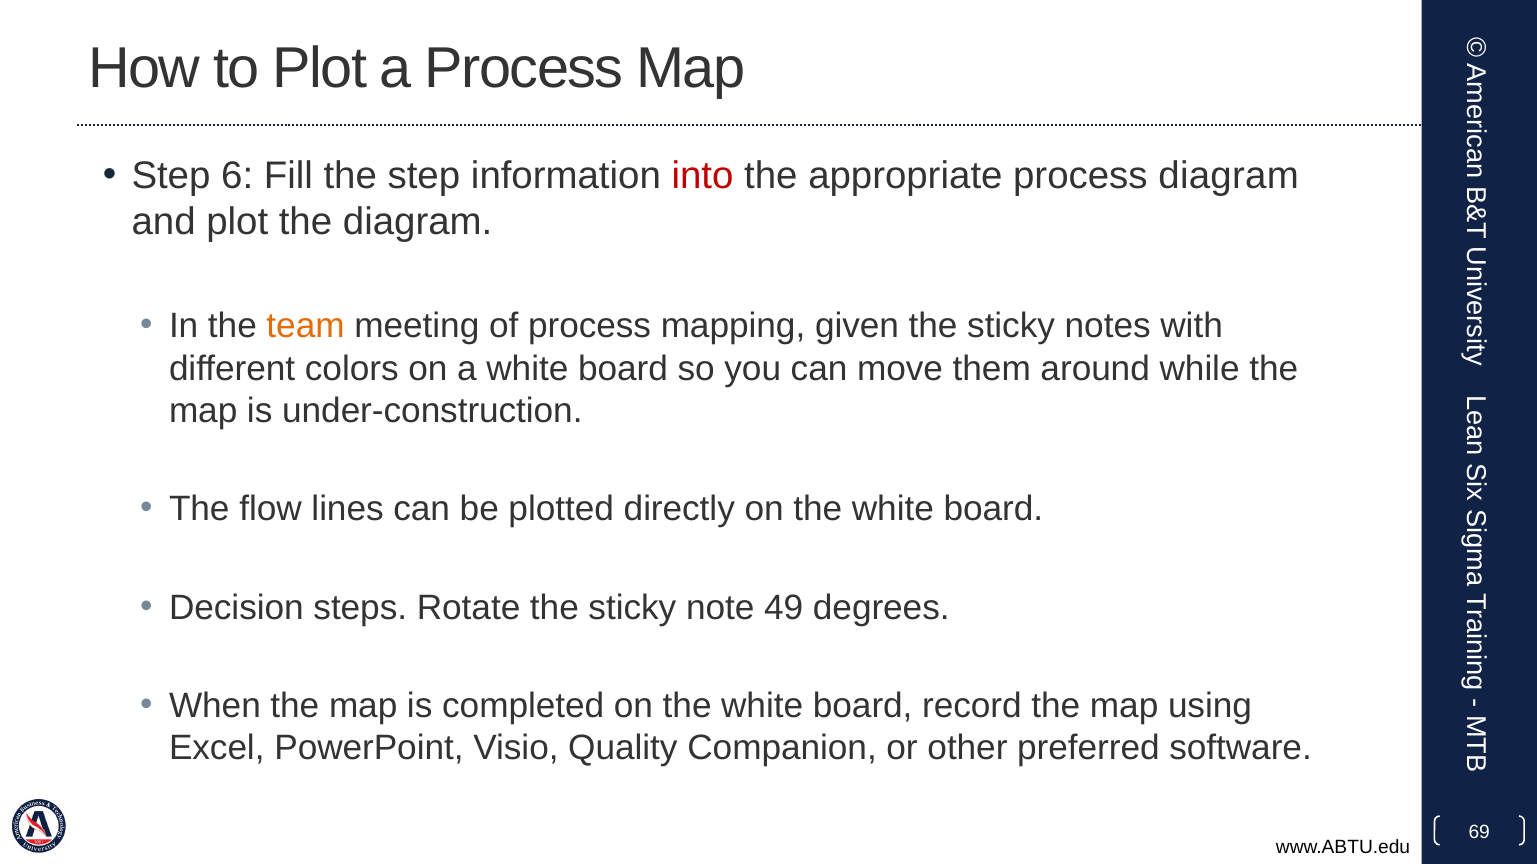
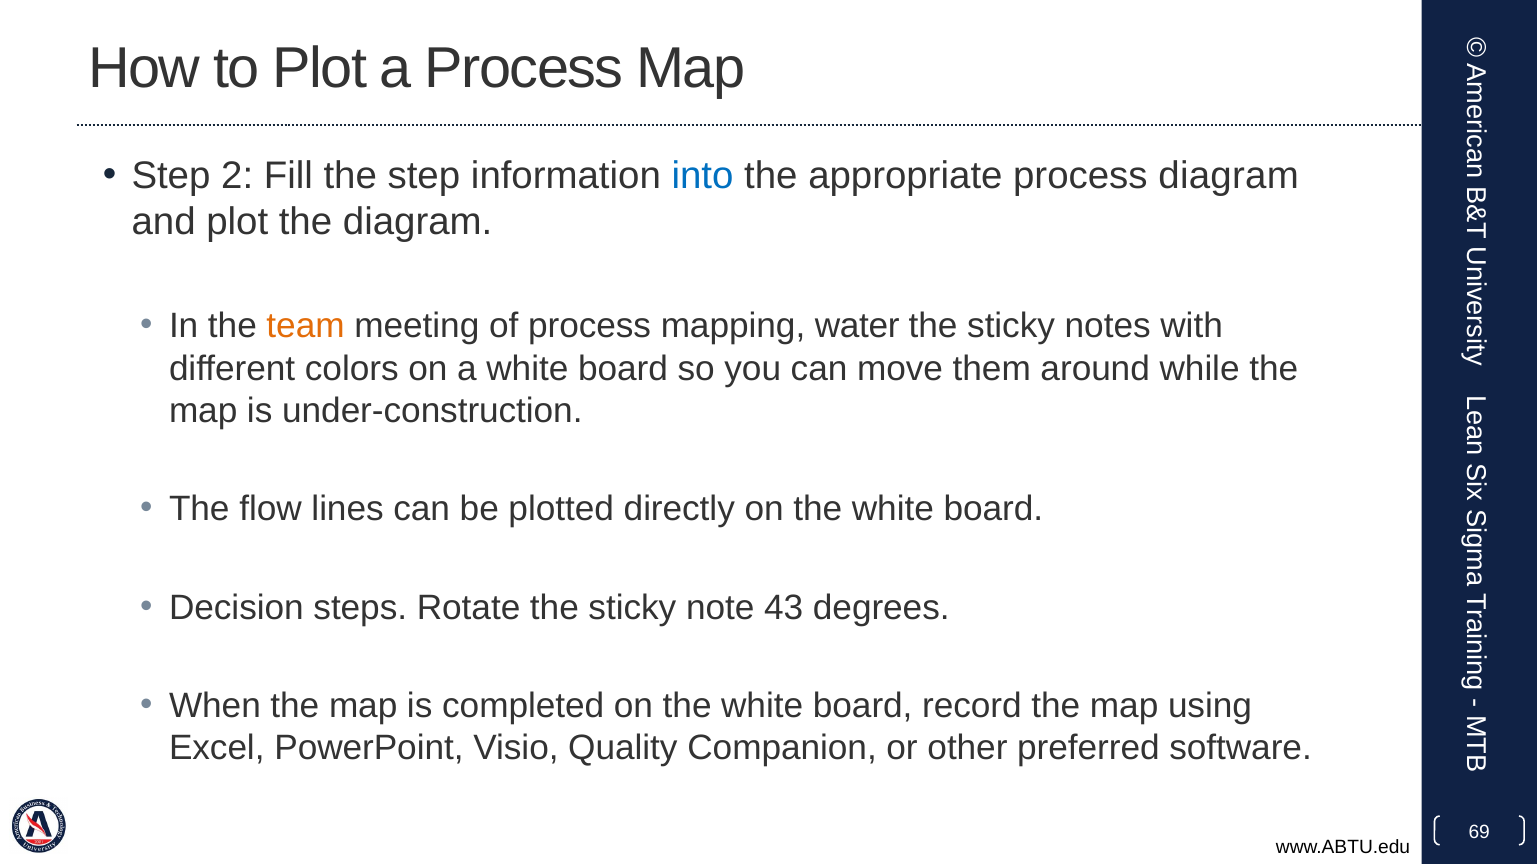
6: 6 -> 2 (237, 176)
into colour: red -> blue (703, 176)
given: given -> water (857, 326)
49: 49 -> 43 (784, 608)
